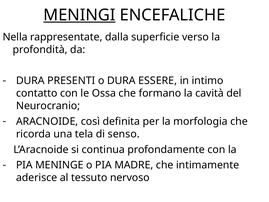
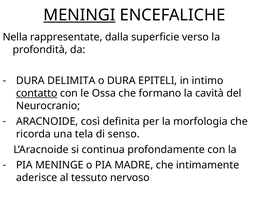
PRESENTI: PRESENTI -> DELIMITA (71, 81)
ESSERE: ESSERE -> EPITELI (158, 81)
contatto underline: none -> present (37, 93)
